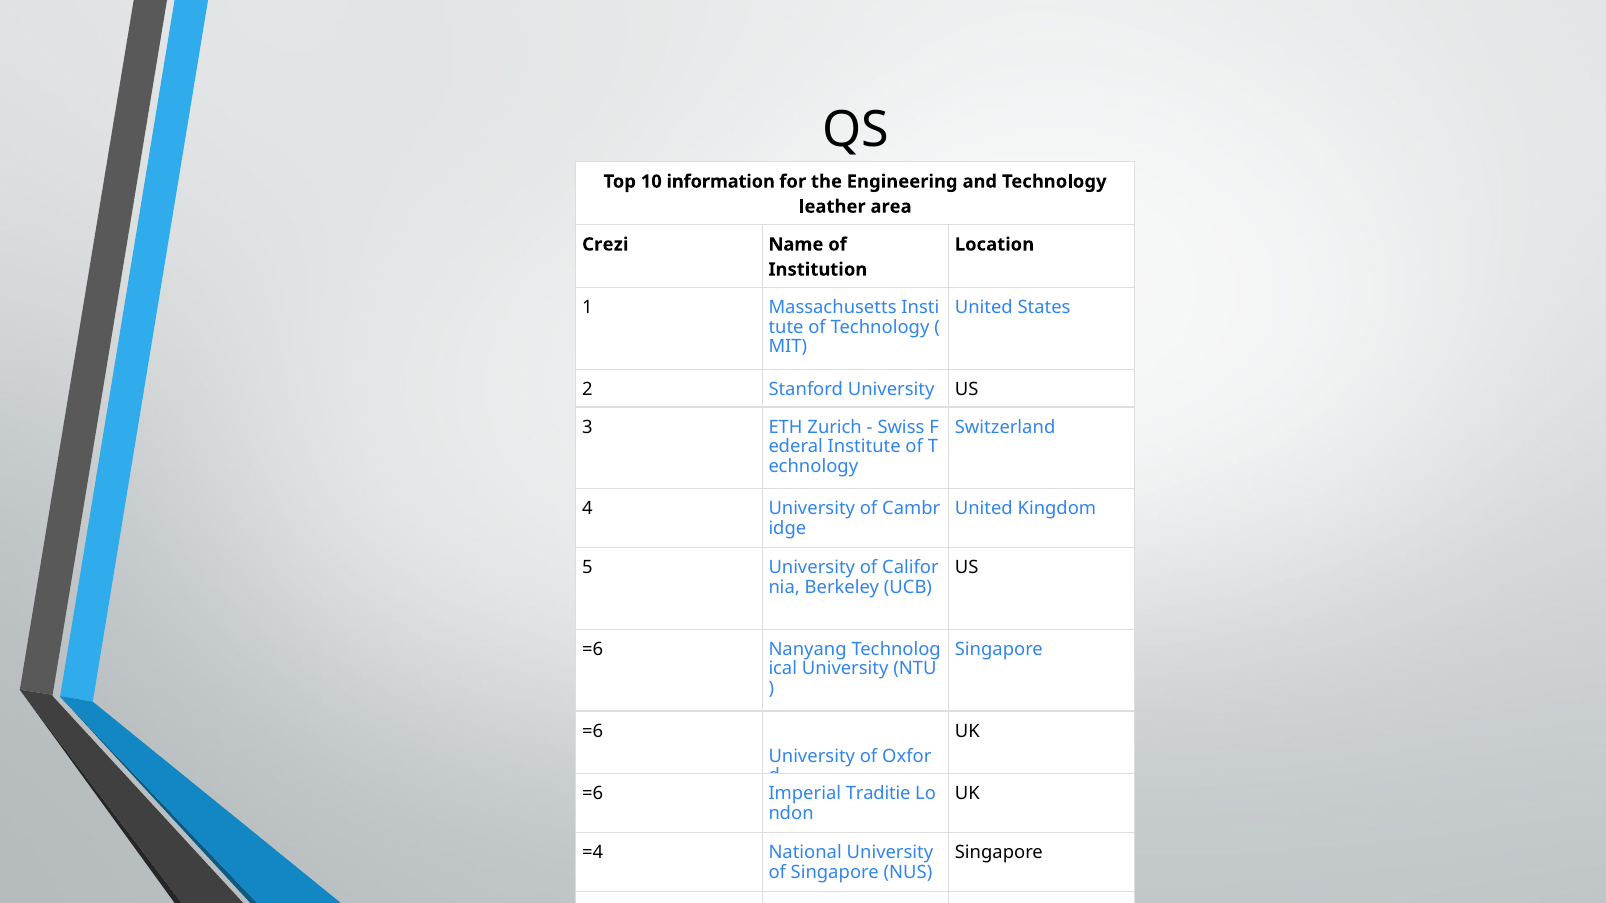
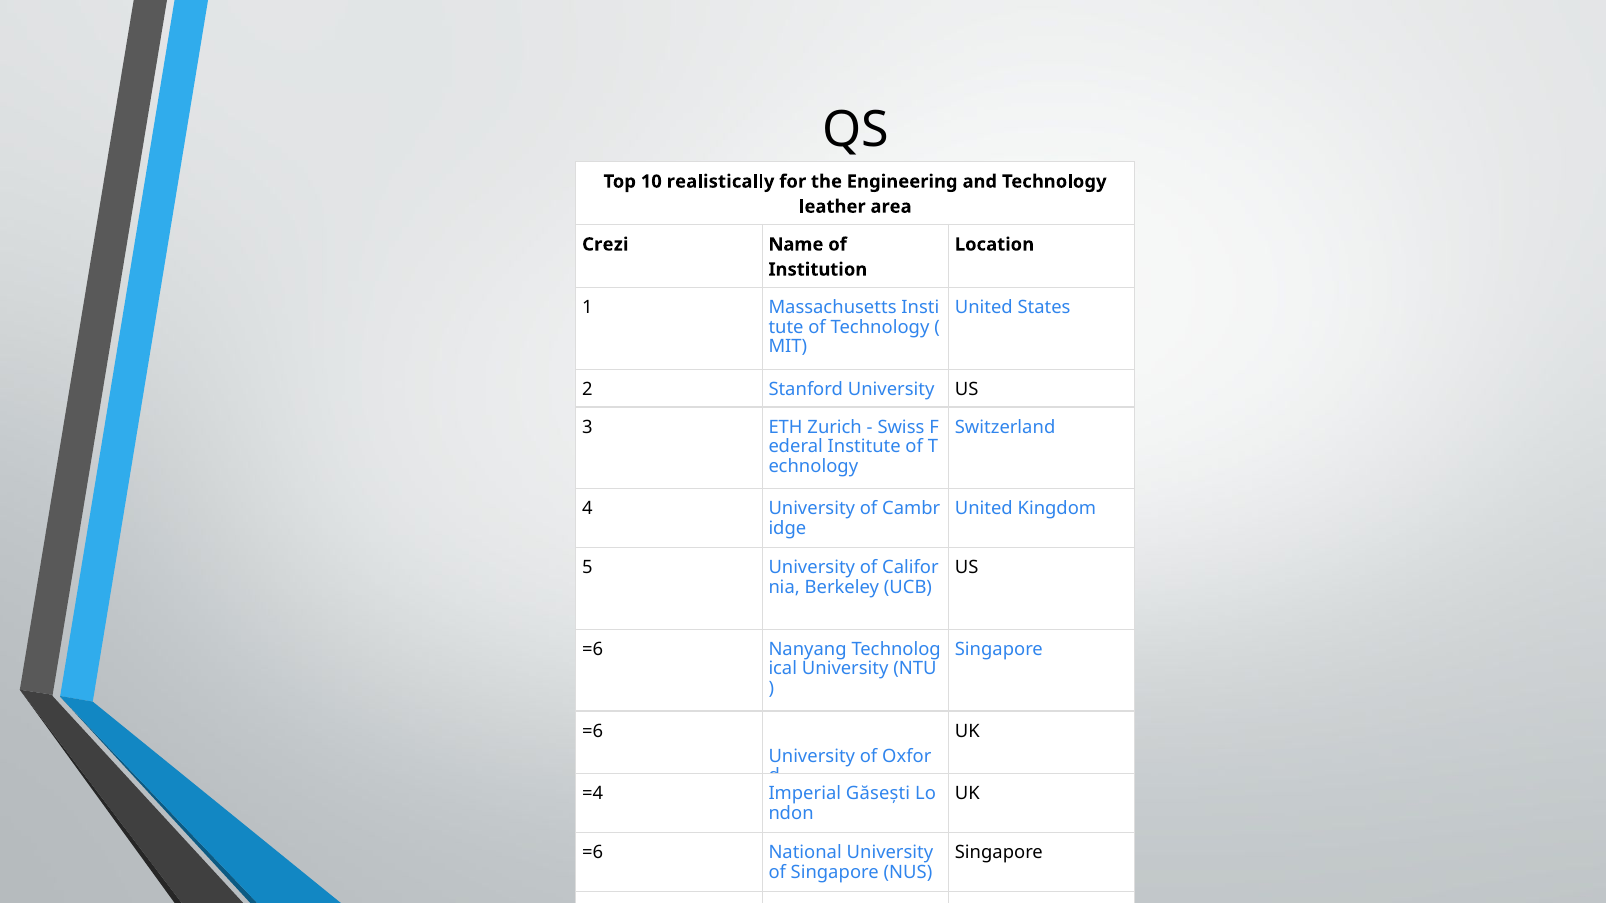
information: information -> realistically (721, 182)
=6: =6 -> =4 (593, 794)
Traditie: Traditie -> Găsești (878, 794)
=4: =4 -> =6 (593, 853)
